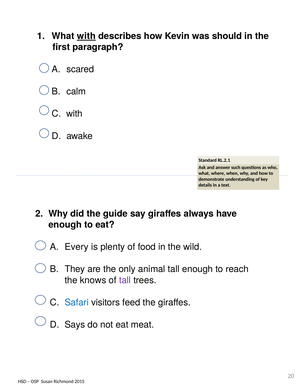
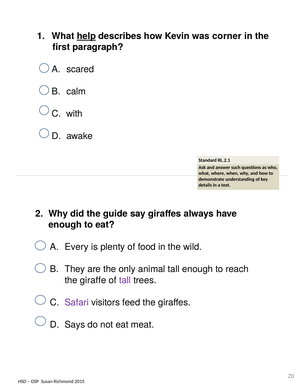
What with: with -> help (86, 36)
should: should -> corner (227, 36)
knows: knows -> giraffe (93, 280)
Safari colour: blue -> purple (77, 302)
